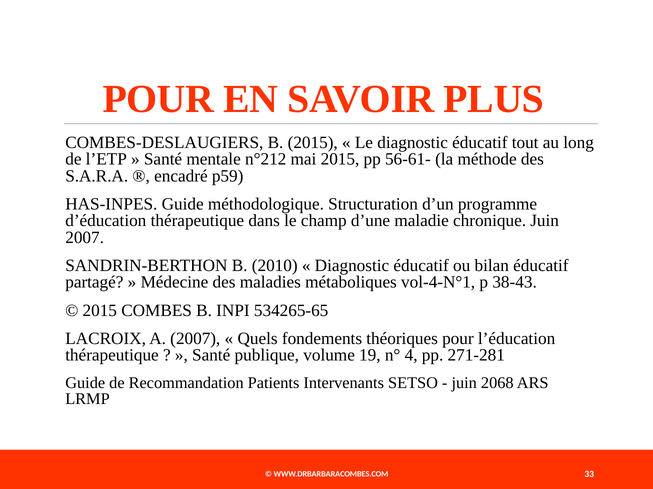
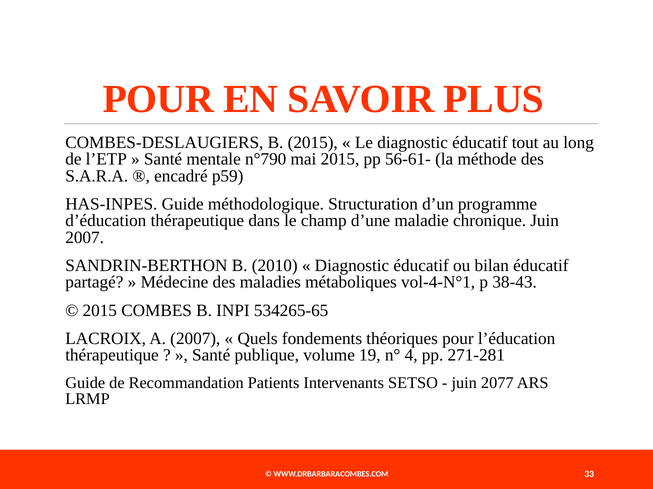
n°212: n°212 -> n°790 (266, 160)
2068: 2068 -> 2077 (497, 383)
